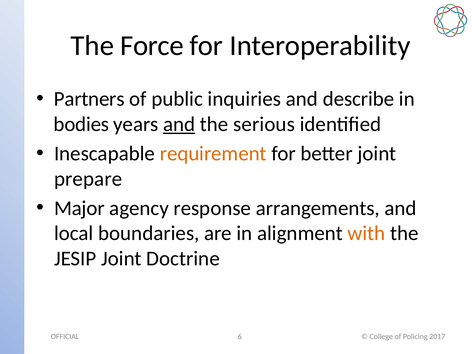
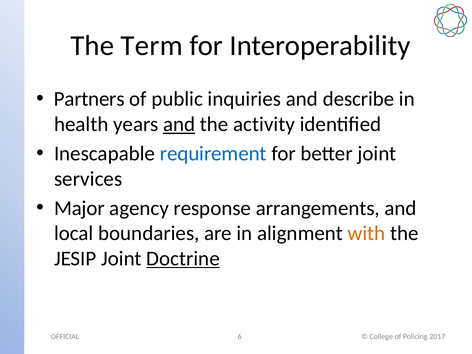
Force: Force -> Term (152, 46)
bodies: bodies -> health (81, 124)
serious: serious -> activity (264, 124)
requirement colour: orange -> blue (213, 154)
prepare: prepare -> services (88, 179)
Doctrine underline: none -> present (183, 258)
